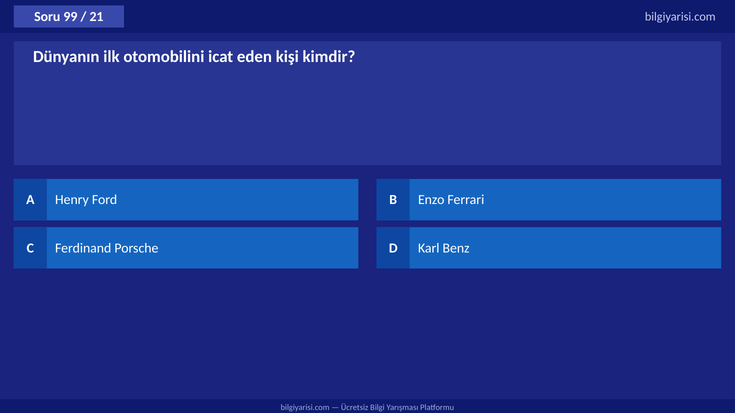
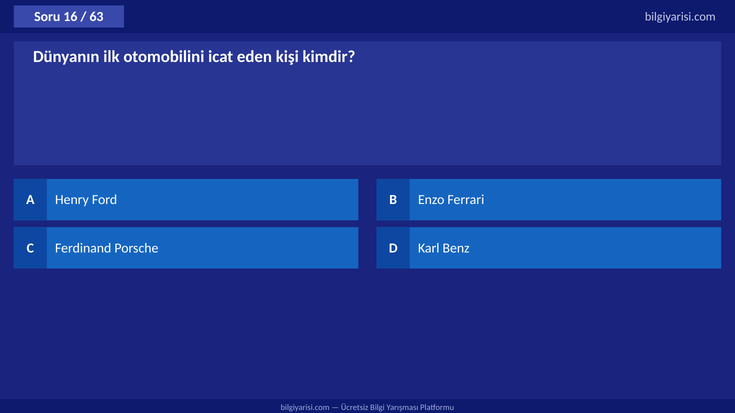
99: 99 -> 16 (70, 17)
21: 21 -> 63 (96, 17)
